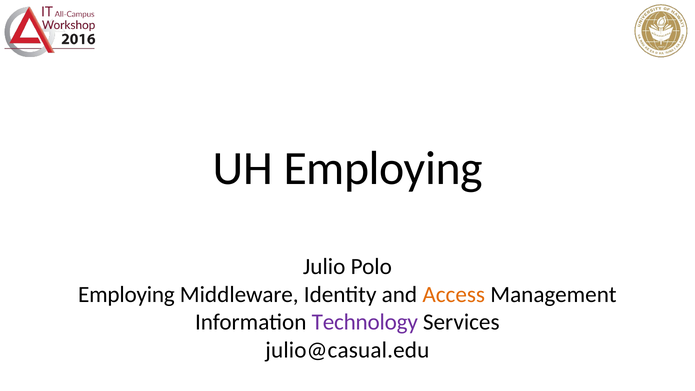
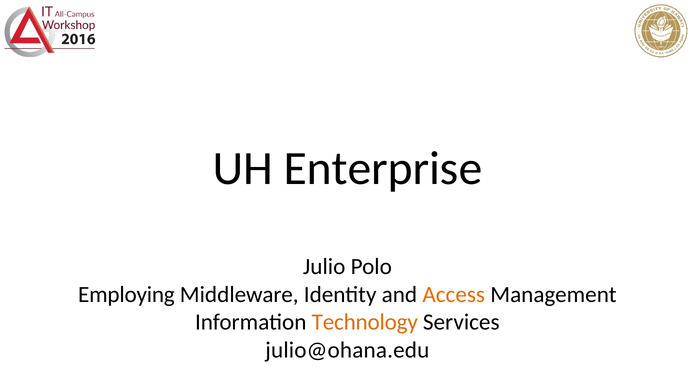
UH Employing: Employing -> Enterprise (383, 168)
Technology colour: purple -> orange (365, 322)
julio@casual.edu: julio@casual.edu -> julio@ohana.edu (347, 350)
